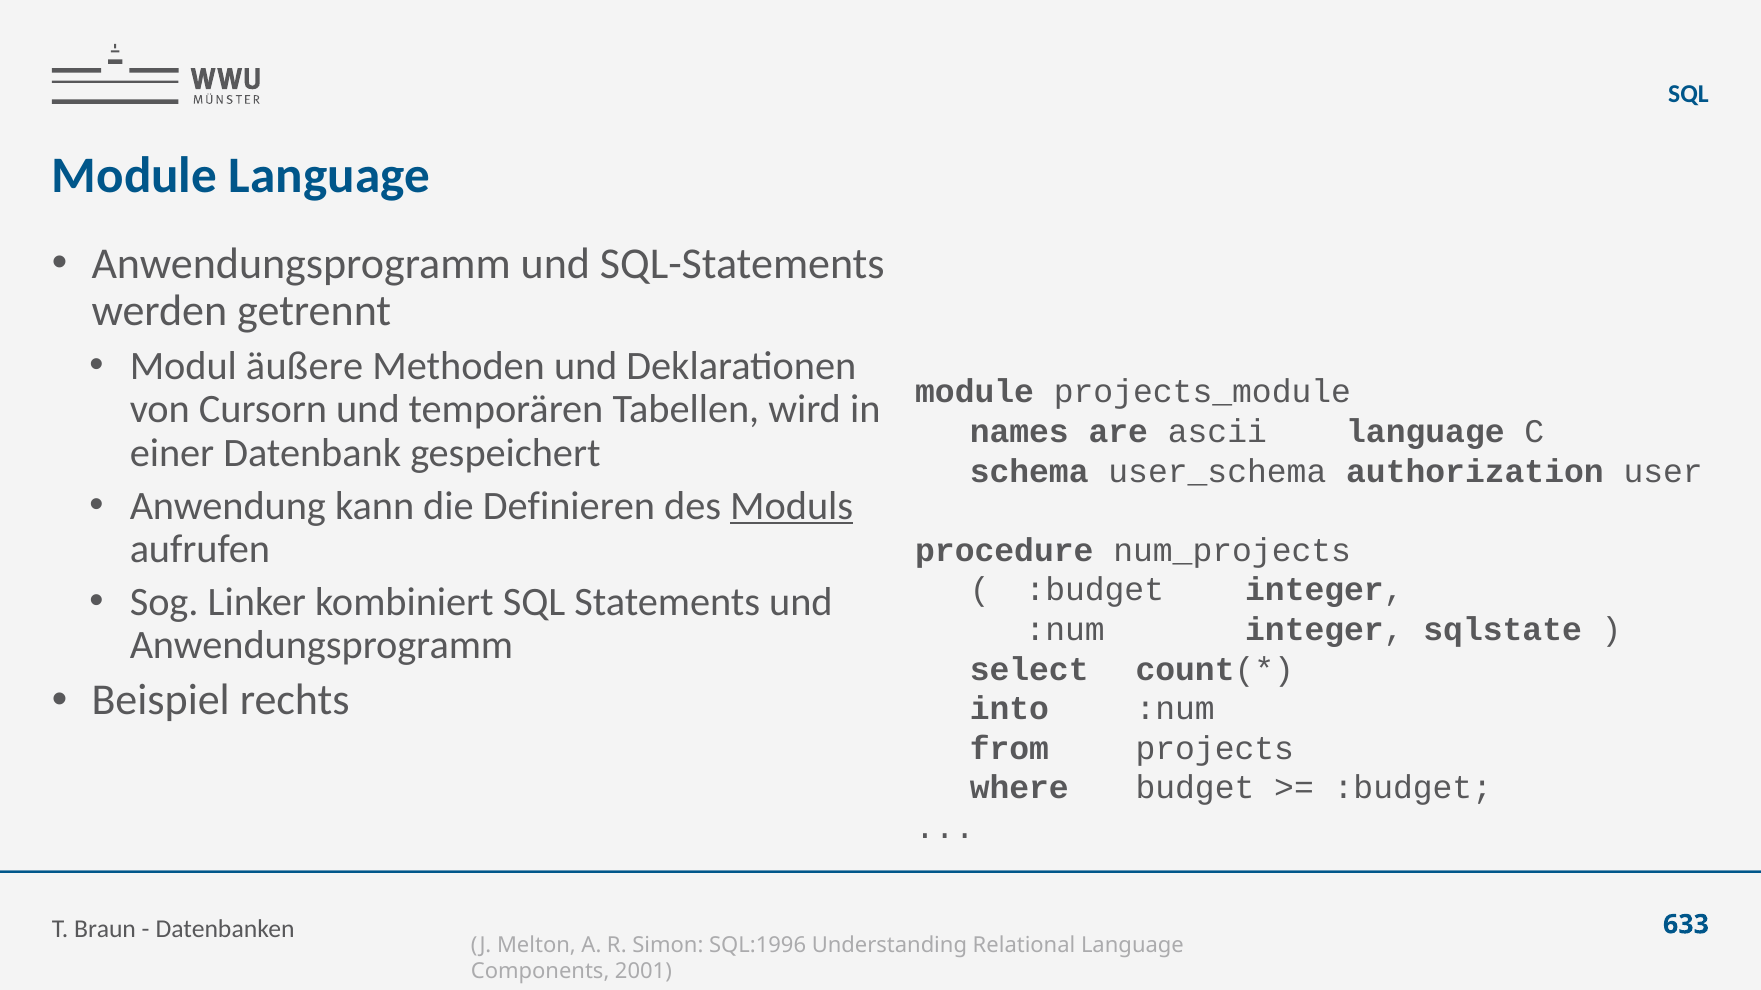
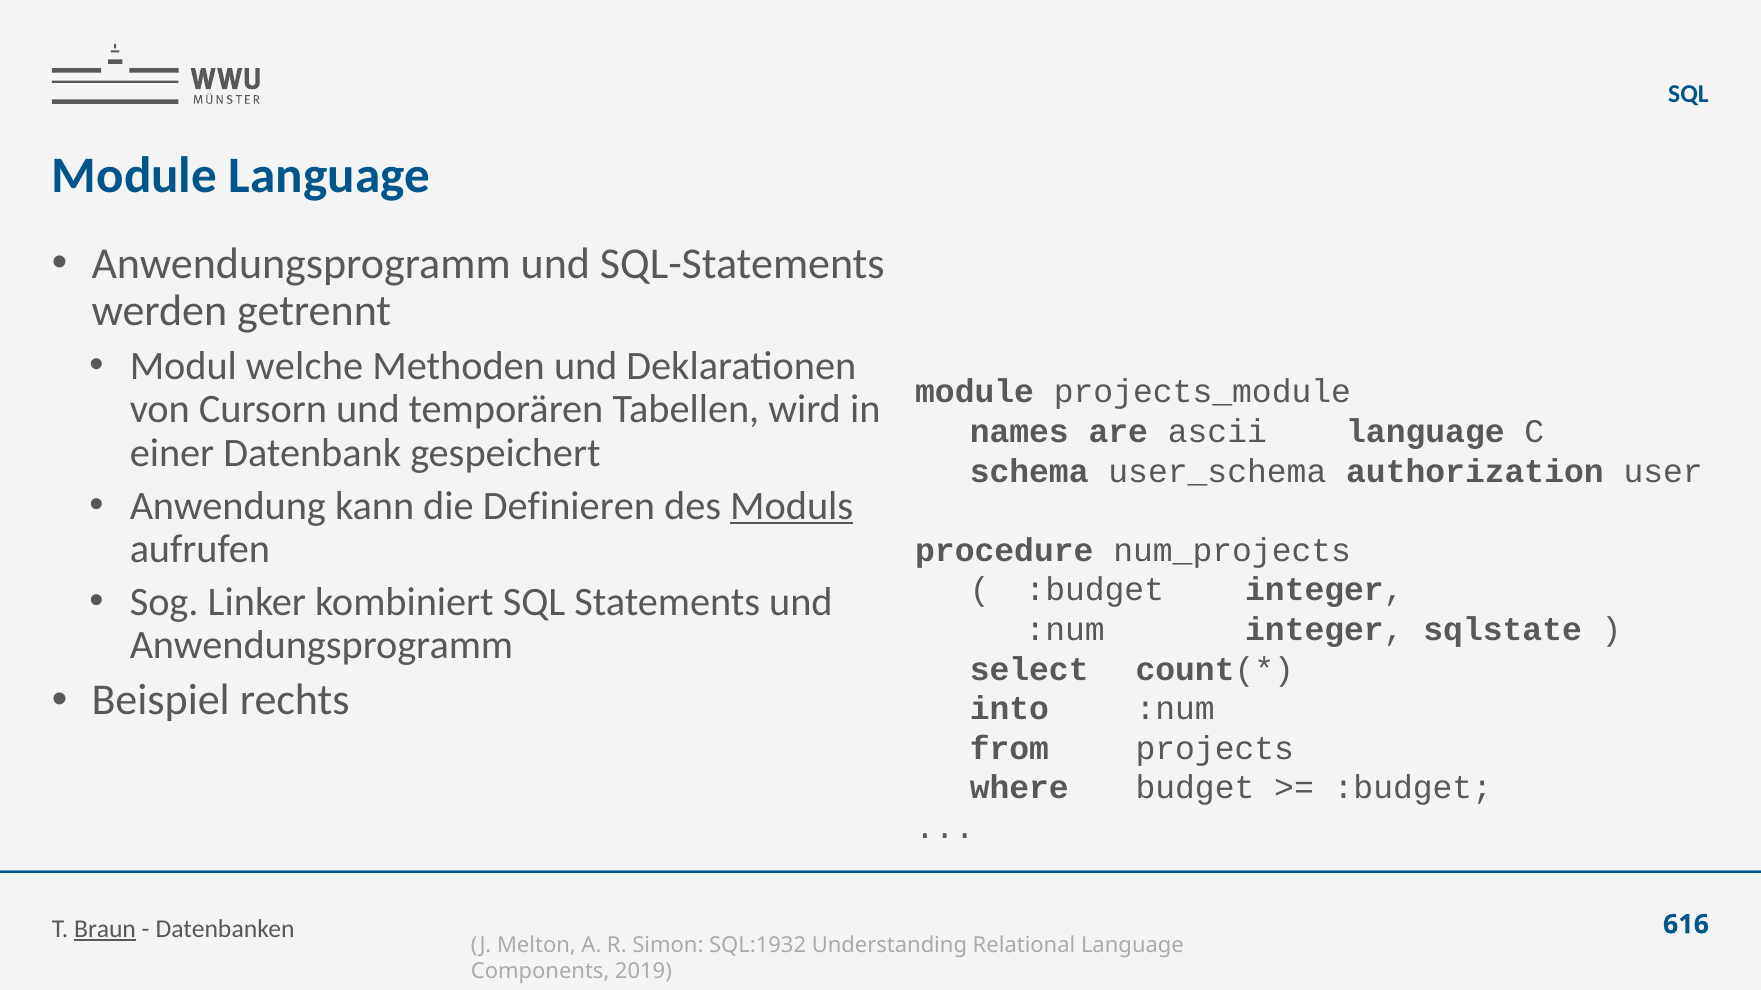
äußere: äußere -> welche (305, 366)
Braun underline: none -> present (105, 929)
633: 633 -> 616 (1686, 925)
SQL:1996: SQL:1996 -> SQL:1932 (758, 946)
2001: 2001 -> 2019 (643, 972)
